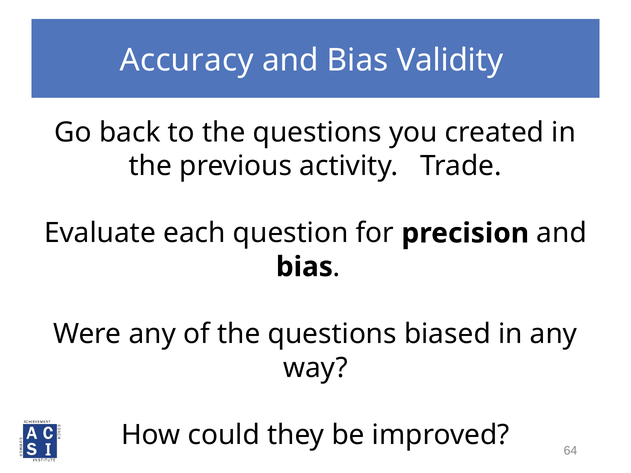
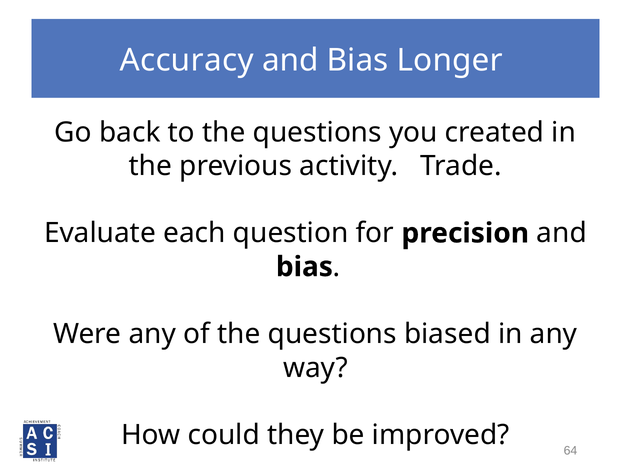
Validity: Validity -> Longer (450, 61)
